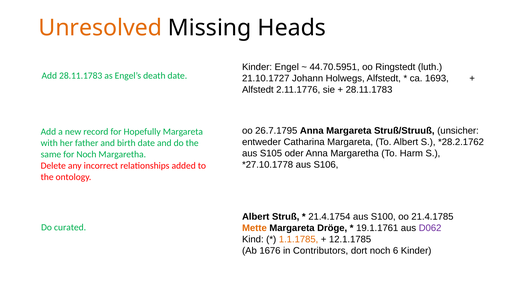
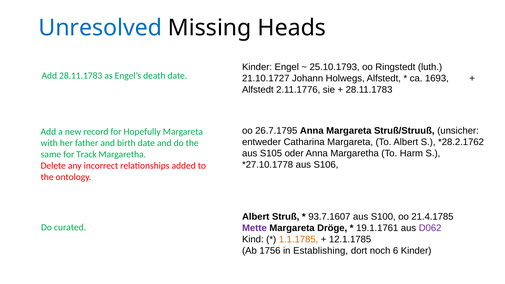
Unresolved colour: orange -> blue (100, 28)
44.70.5951: 44.70.5951 -> 25.10.1793 (335, 67)
for Noch: Noch -> Track (86, 154)
21.4.1754: 21.4.1754 -> 93.7.1607 (329, 217)
Mette colour: orange -> purple (254, 228)
1676: 1676 -> 1756 (270, 251)
Contributors: Contributors -> Establishing (321, 251)
